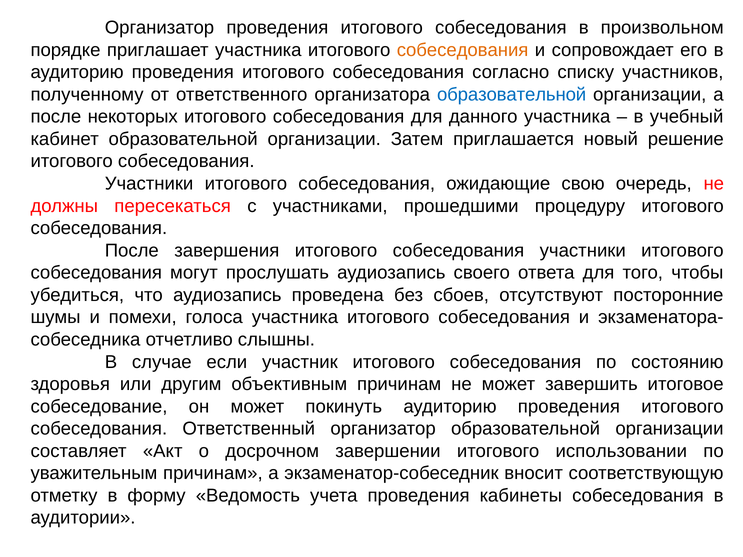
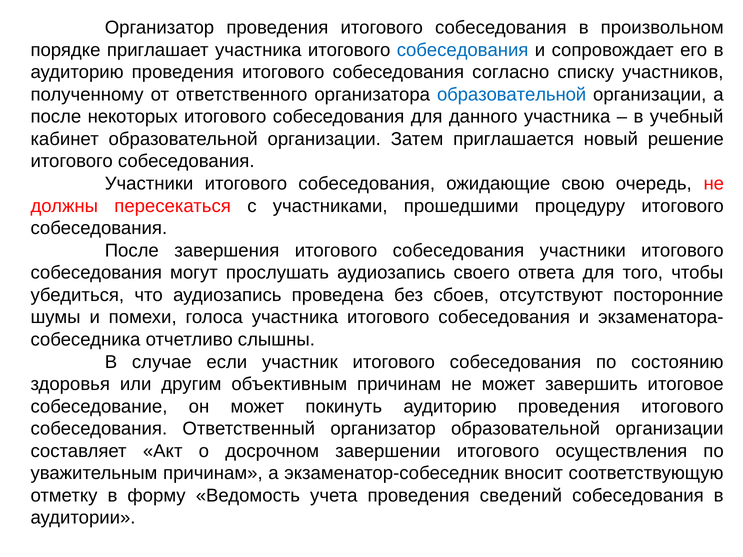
собеседования colour: orange -> blue (463, 50)
использовании: использовании -> осуществления (621, 451)
кабинеты: кабинеты -> сведений (521, 496)
